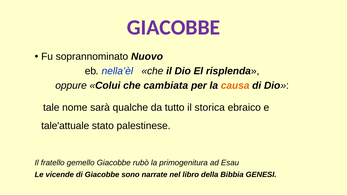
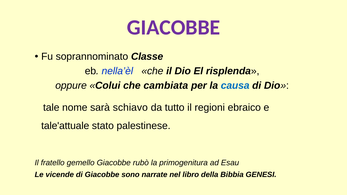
Nuovo: Nuovo -> Classe (147, 57)
causa colour: orange -> blue (235, 86)
qualche: qualche -> schiavo (130, 108)
storica: storica -> regioni (210, 108)
